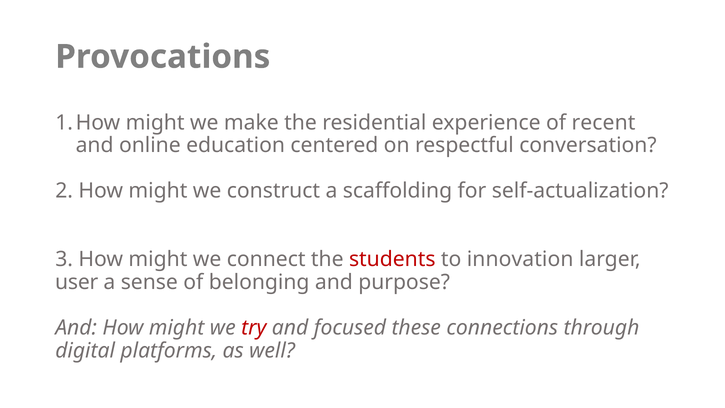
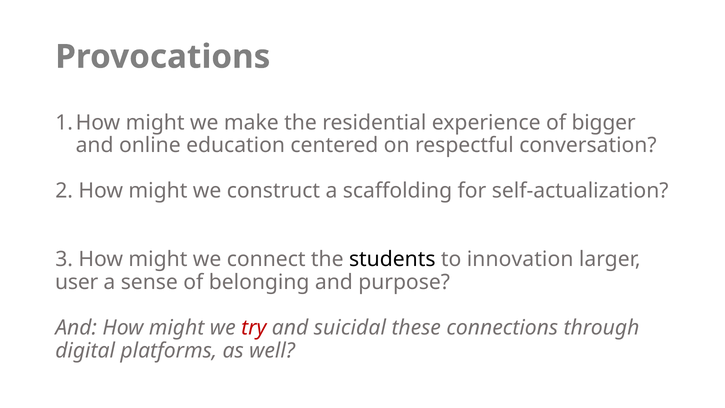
recent: recent -> bigger (604, 123)
students colour: red -> black (392, 259)
focused: focused -> suicidal (350, 328)
